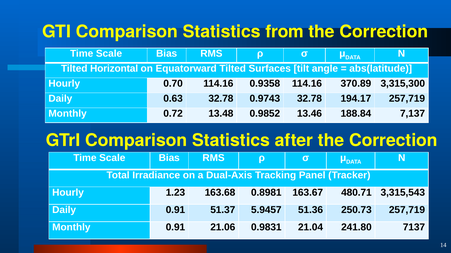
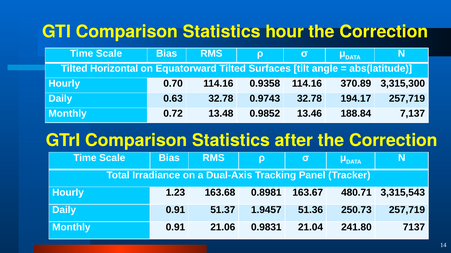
from: from -> hour (285, 32)
5.9457: 5.9457 -> 1.9457 (266, 211)
